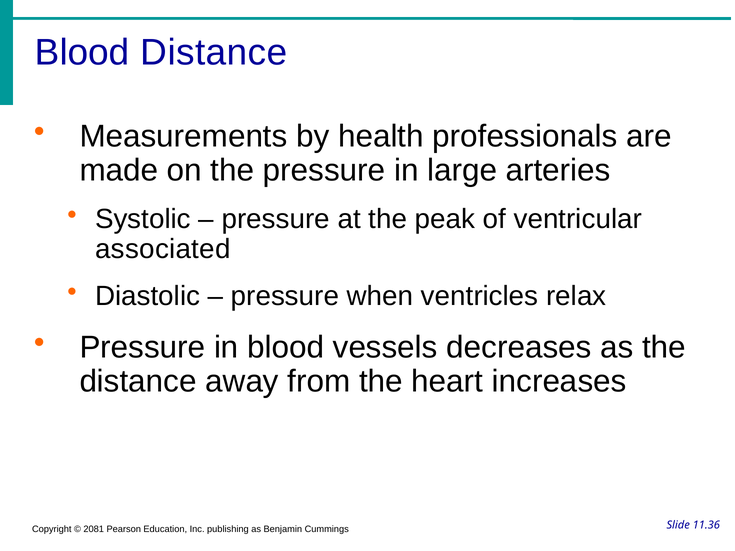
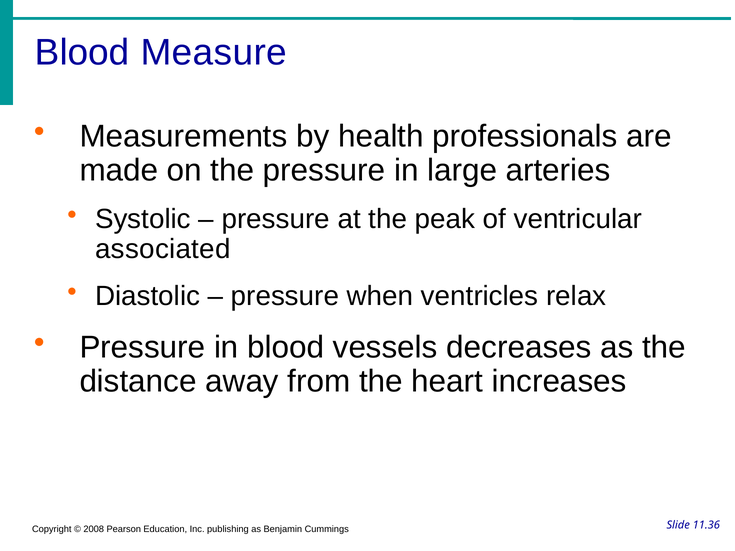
Blood Distance: Distance -> Measure (214, 53)
2081: 2081 -> 2008 (94, 529)
